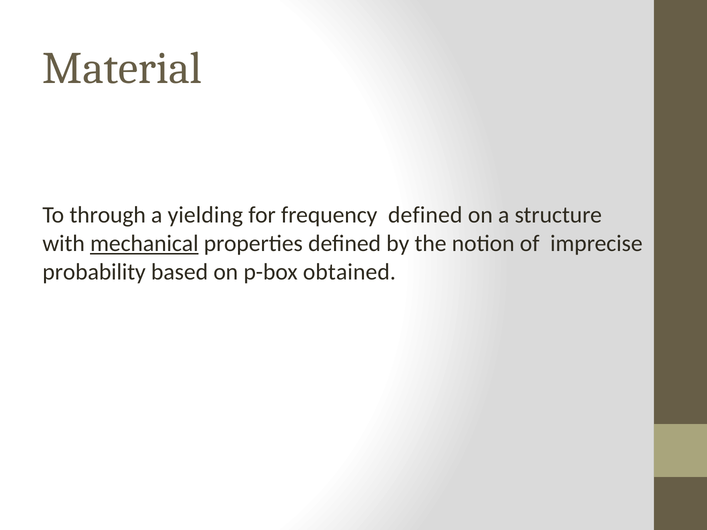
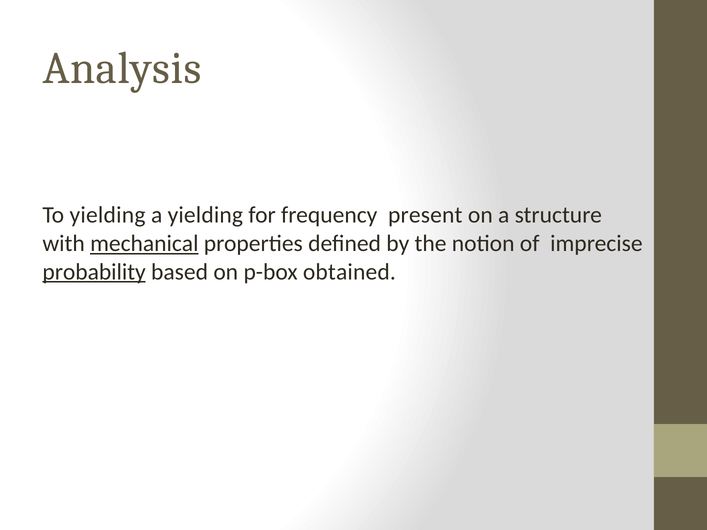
Material: Material -> Analysis (122, 69)
To through: through -> yielding (108, 215)
frequency defined: defined -> present (425, 215)
probability underline: none -> present (94, 272)
